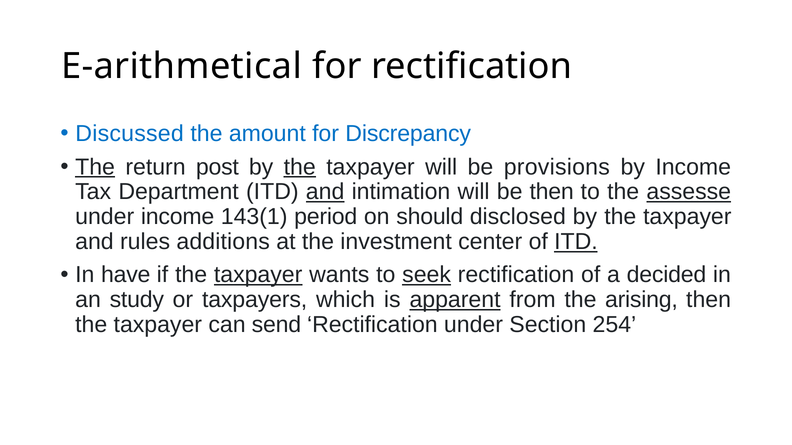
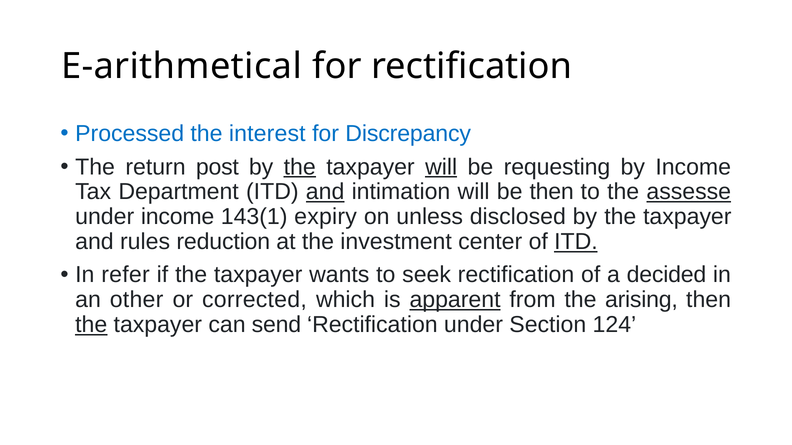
Discussed: Discussed -> Processed (130, 134)
amount: amount -> interest (267, 134)
The underline: present -> none (95, 167)
will underline: none -> present (441, 167)
provisions: provisions -> requesting (557, 167)
period: period -> expiry (326, 217)
should: should -> unless (430, 217)
additions: additions -> reduction (223, 242)
have: have -> refer (125, 275)
taxpayer underline: present -> none (258, 275)
seek underline: present -> none (427, 275)
study: study -> other (137, 300)
taxpayers: taxpayers -> corrected (254, 300)
the underline: none -> present (91, 325)
254: 254 -> 124 (614, 325)
